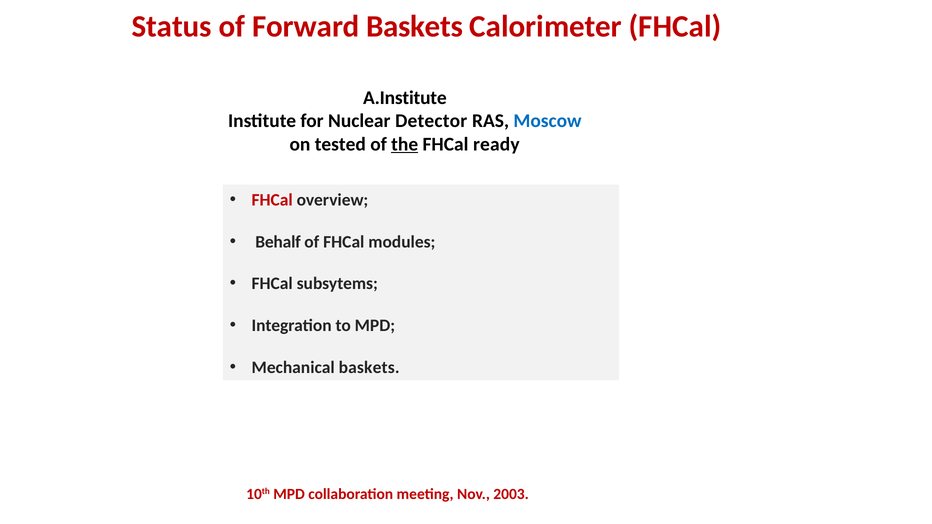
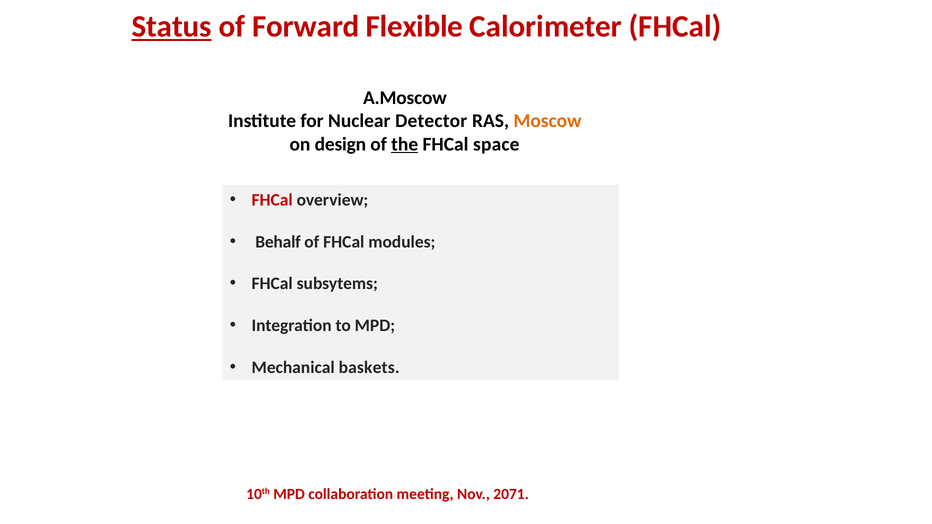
Status underline: none -> present (172, 27)
Forward Baskets: Baskets -> Flexible (414, 27)
A.Institute: A.Institute -> A.Moscow (405, 98)
Moscow colour: blue -> orange (547, 121)
tested: tested -> design (340, 144)
ready: ready -> space (496, 144)
2003: 2003 -> 2071 (511, 494)
